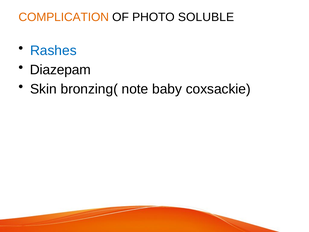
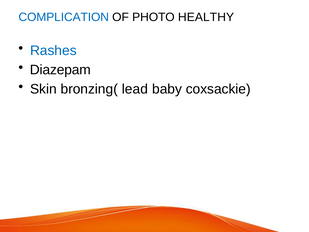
COMPLICATION colour: orange -> blue (64, 17)
SOLUBLE: SOLUBLE -> HEALTHY (206, 17)
note: note -> lead (135, 89)
